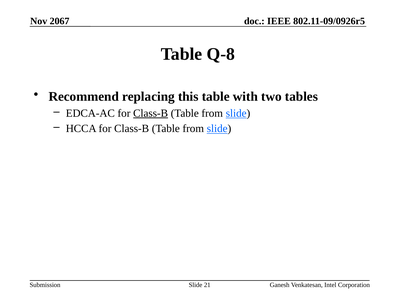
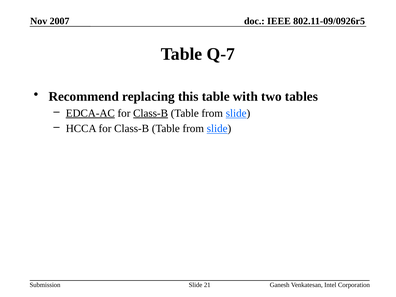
2067: 2067 -> 2007 (60, 21)
Q-8: Q-8 -> Q-7 (221, 54)
EDCA-AC underline: none -> present (90, 113)
